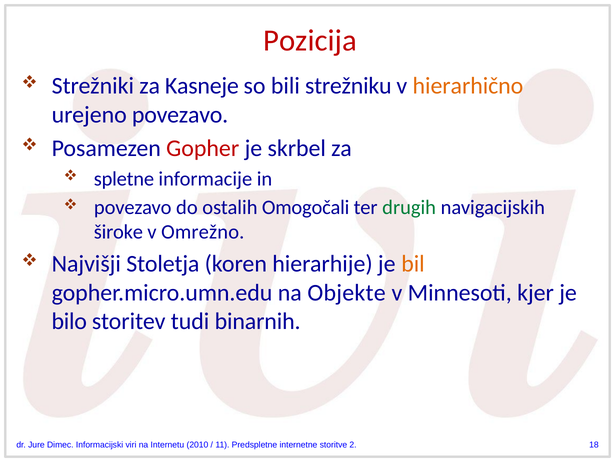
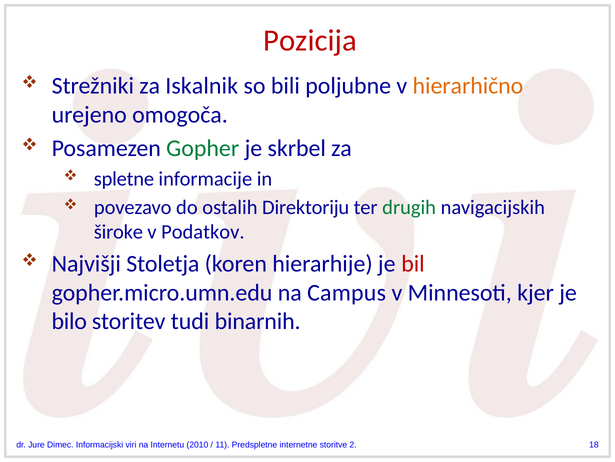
Kasneje: Kasneje -> Iskalnik (202, 86)
strežniku: strežniku -> poljubne (348, 86)
urejeno povezavo: povezavo -> omogoča (180, 114)
Gopher colour: red -> green (203, 148)
Omogočali: Omogočali -> Direktoriju (306, 207)
Omrežno: Omrežno -> Podatkov (203, 232)
bil colour: orange -> red (413, 263)
Objekte: Objekte -> Campus (347, 292)
